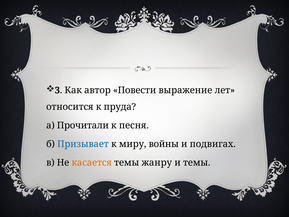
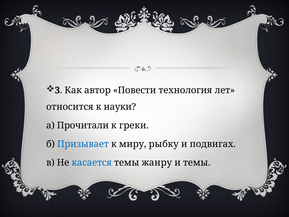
выражение: выражение -> технология (185, 90)
пруда: пруда -> науки (120, 107)
песня: песня -> греки (134, 125)
войны: войны -> рыбку (164, 144)
касается colour: orange -> blue (92, 162)
